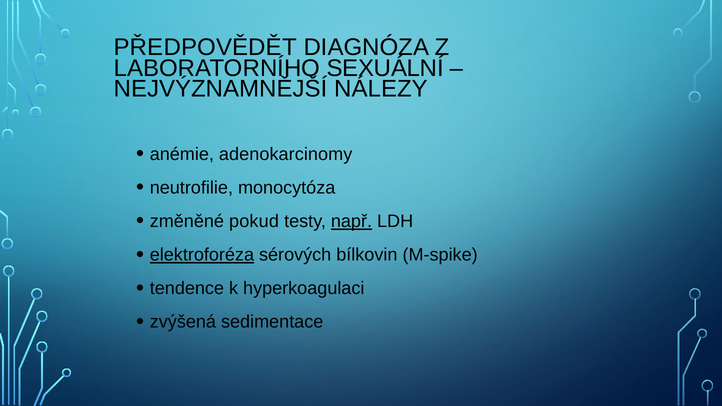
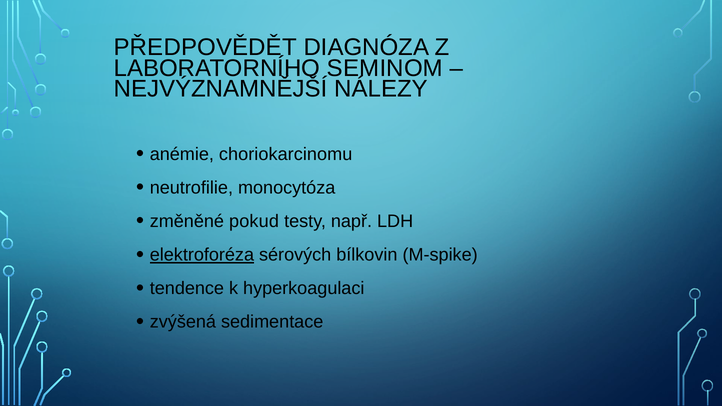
SEXUÁLNÍ: SEXUÁLNÍ -> SEMINOM (385, 68)
adenokarcinomy: adenokarcinomy -> choriokarcinomu (286, 155)
např underline: present -> none (351, 222)
